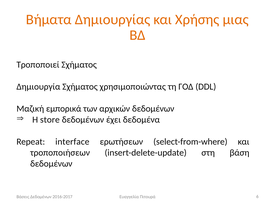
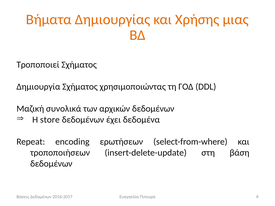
εμπορικά: εμπορικά -> συνολικά (64, 109)
interface: interface -> encoding (72, 142)
